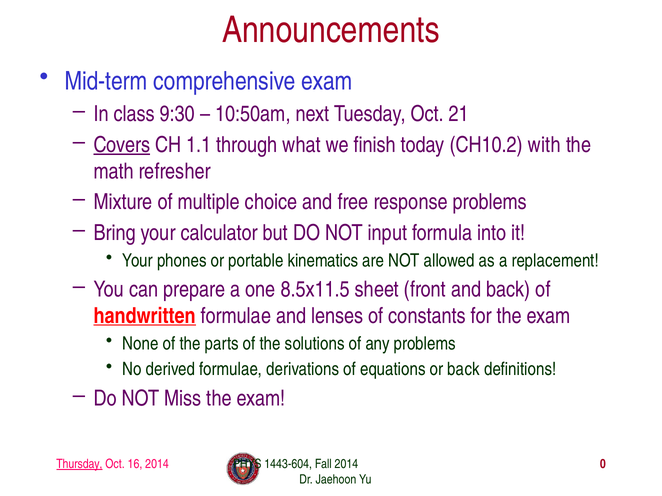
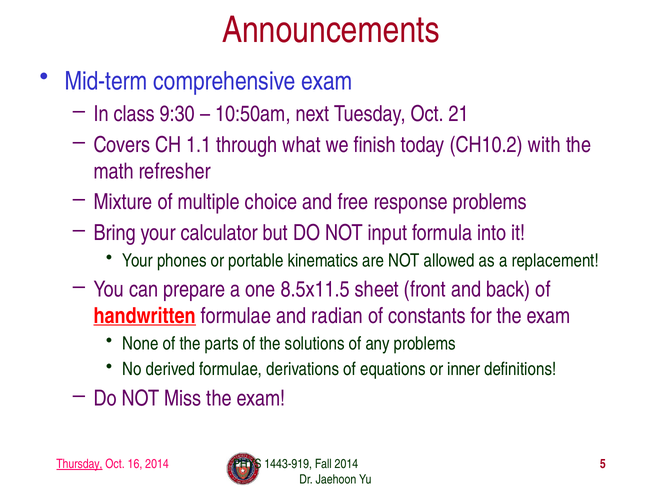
Covers underline: present -> none (122, 145)
lenses: lenses -> radian (337, 316)
or back: back -> inner (464, 370)
1443-604: 1443-604 -> 1443-919 (288, 464)
0: 0 -> 5 (603, 464)
